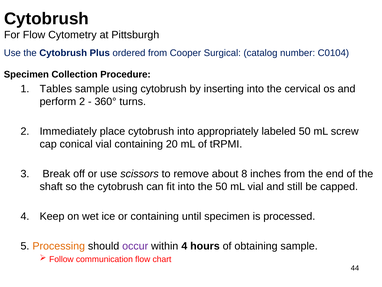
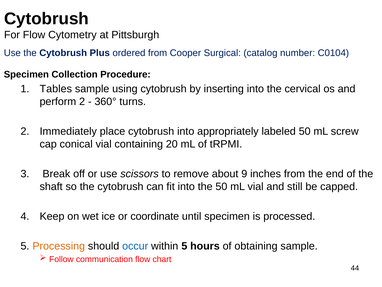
8: 8 -> 9 (244, 174)
or containing: containing -> coordinate (155, 216)
occur colour: purple -> blue (135, 246)
within 4: 4 -> 5 (184, 246)
